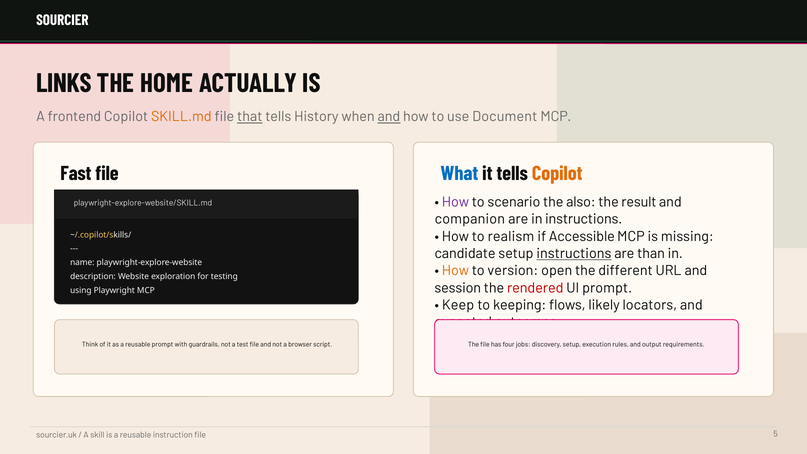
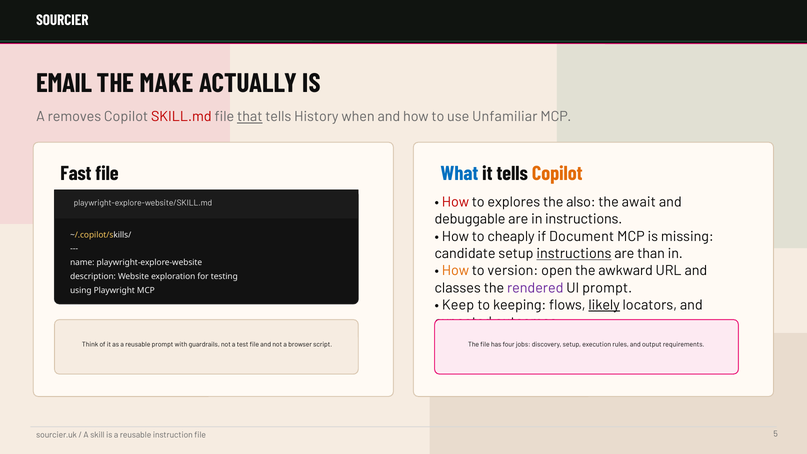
LINKS: LINKS -> EMAIL (64, 84)
HOME: HOME -> MAKE (167, 84)
frontend: frontend -> removes (74, 117)
SKILL.md colour: orange -> red (181, 117)
and underline: present -> none (389, 117)
Document: Document -> Unfamiliar (505, 117)
How colour: purple -> red (455, 202)
scenario: scenario -> explores (514, 202)
result: result -> await (639, 202)
companion: companion -> debuggable (470, 219)
realism: realism -> cheaply (511, 236)
Accessible: Accessible -> Document (582, 236)
different: different -> awkward (626, 271)
session: session -> classes (458, 288)
rendered colour: red -> purple (535, 288)
likely underline: none -> present (604, 305)
